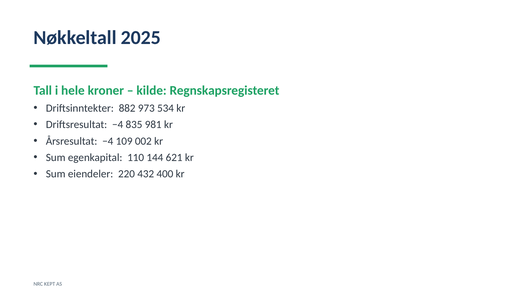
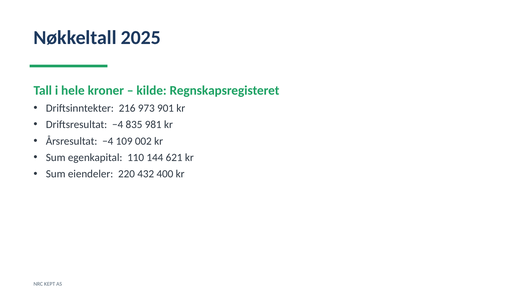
882: 882 -> 216 (127, 108)
534: 534 -> 901 (166, 108)
